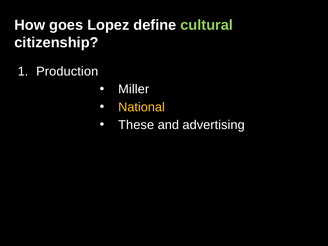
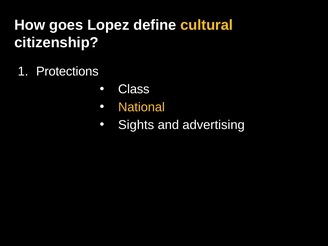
cultural colour: light green -> yellow (207, 25)
Production: Production -> Protections (67, 71)
Miller: Miller -> Class (134, 89)
These: These -> Sights (136, 125)
